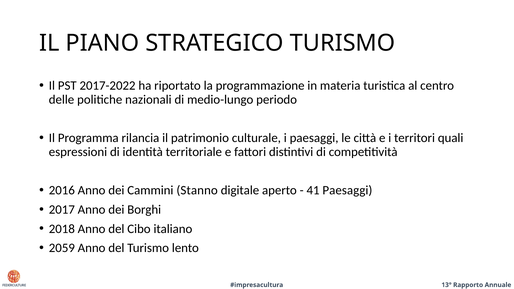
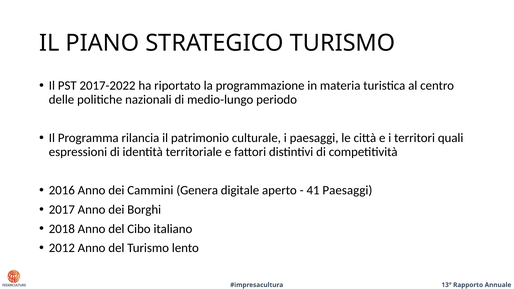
Stanno: Stanno -> Genera (197, 190)
2059: 2059 -> 2012 (62, 248)
